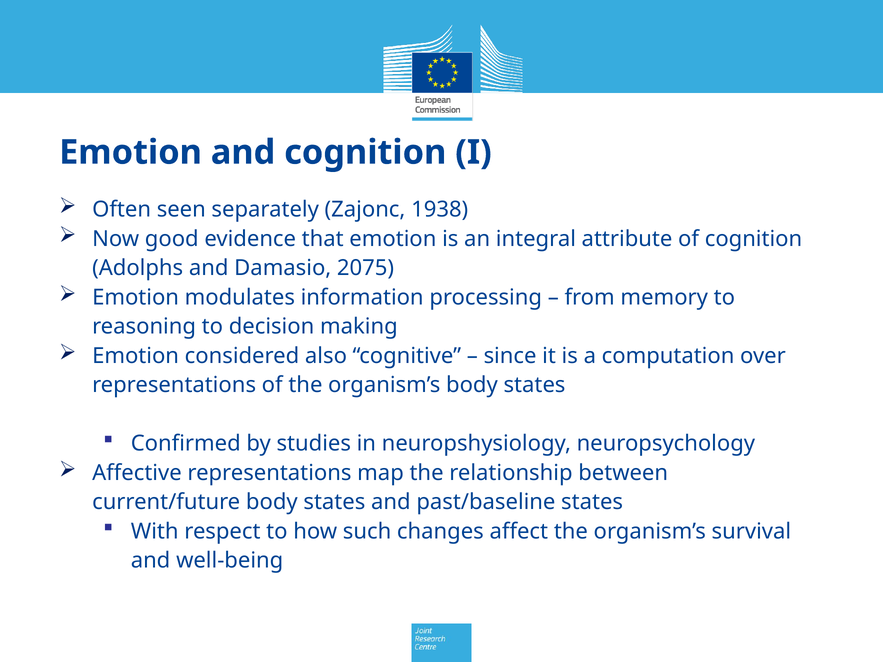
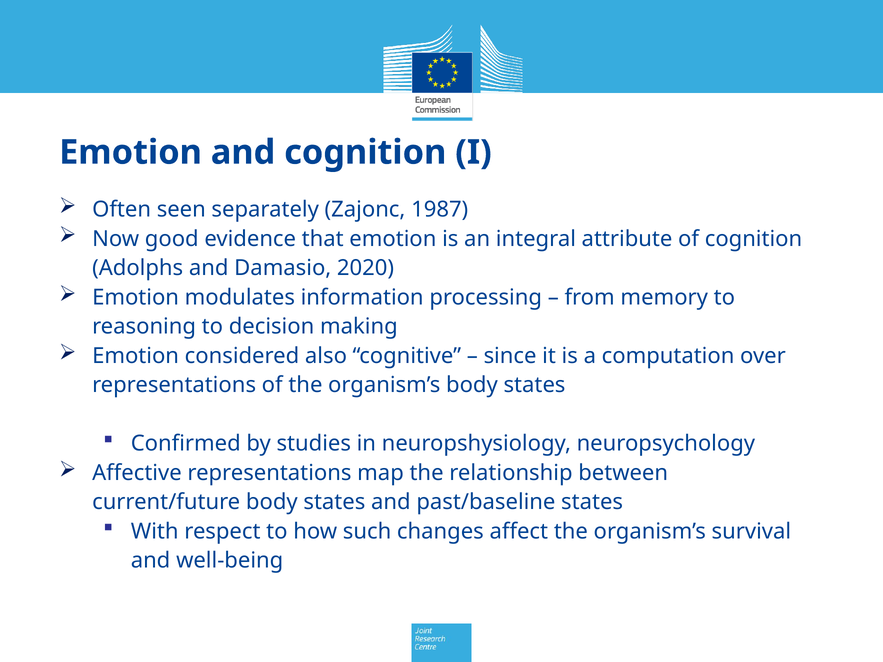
1938: 1938 -> 1987 (440, 210)
2075: 2075 -> 2020 (366, 268)
